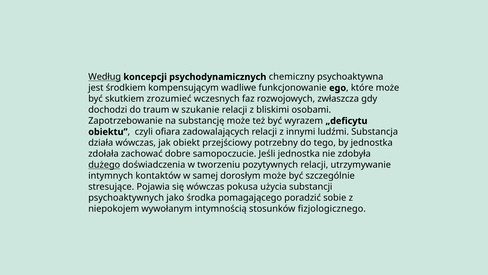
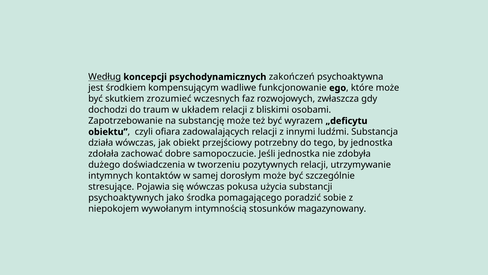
chemiczny: chemiczny -> zakończeń (292, 77)
szukanie: szukanie -> układem (200, 110)
dużego underline: present -> none (104, 165)
fizjologicznego: fizjologicznego -> magazynowany (332, 209)
